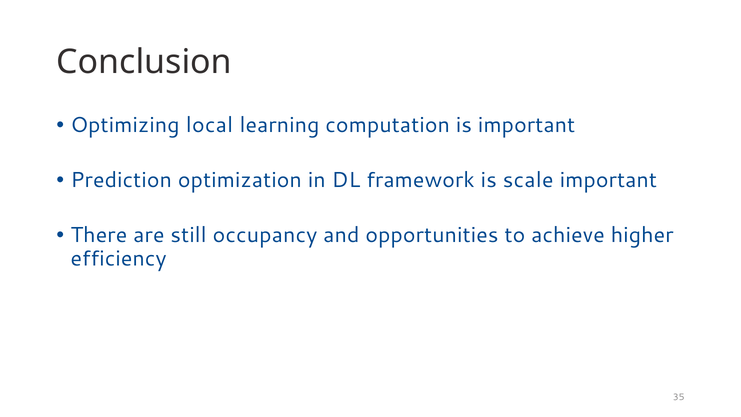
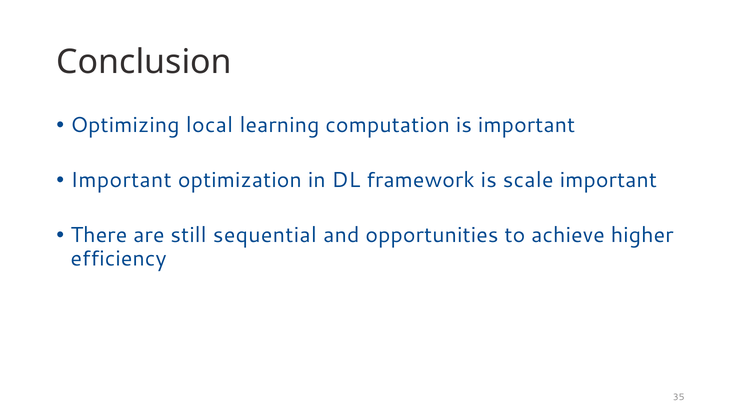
Prediction: Prediction -> Important (121, 180)
occupancy: occupancy -> sequential (265, 235)
